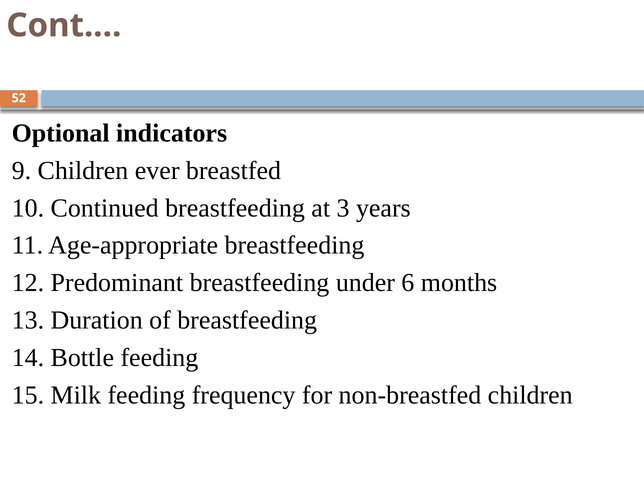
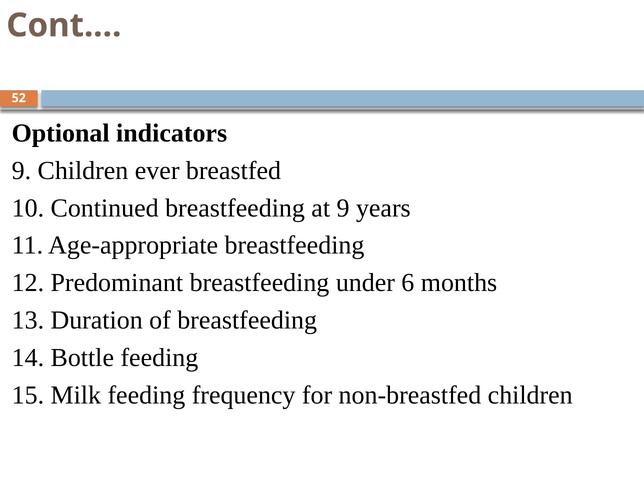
at 3: 3 -> 9 (343, 208)
